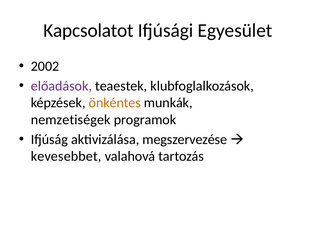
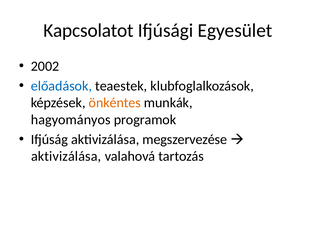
előadások colour: purple -> blue (61, 86)
nemzetiségek: nemzetiségek -> hagyományos (71, 120)
kevesebbet: kevesebbet -> aktivizálása (66, 156)
